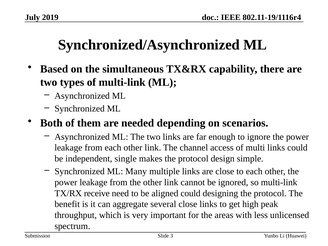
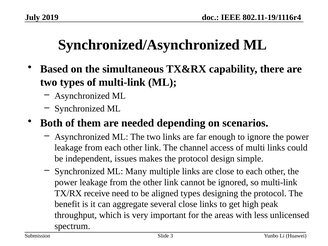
single: single -> issues (126, 159)
aligned could: could -> types (190, 193)
